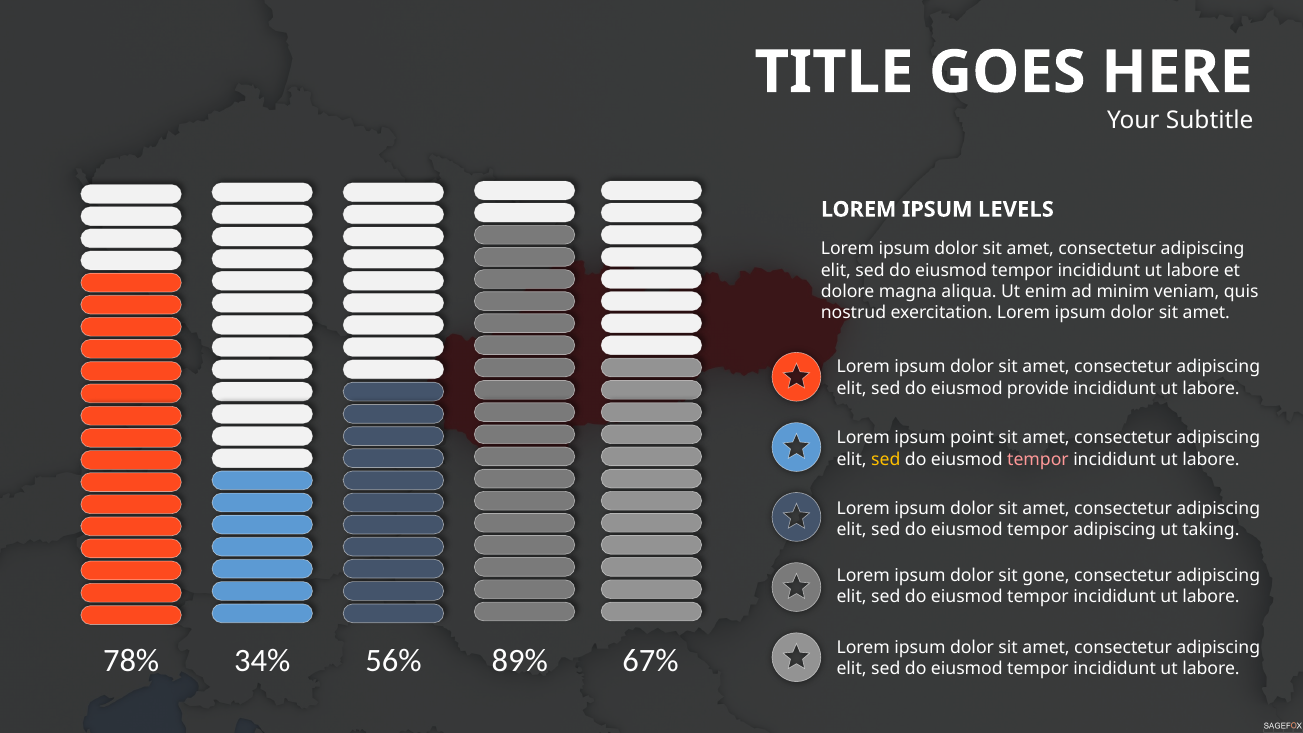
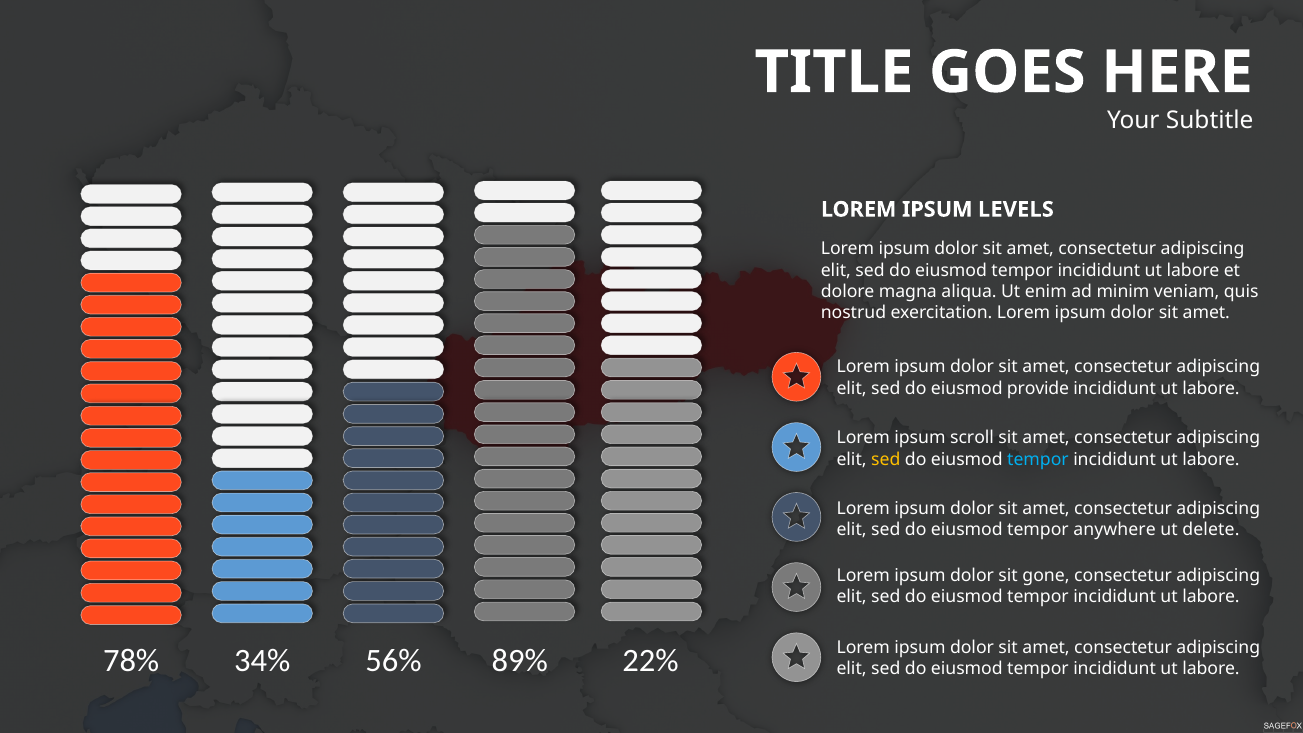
point: point -> scroll (972, 438)
tempor colour: pink -> light blue (1038, 459)
tempor adipiscing: adipiscing -> anywhere (1115, 530)
taking: taking -> delete (1211, 530)
67%: 67% -> 22% (650, 661)
